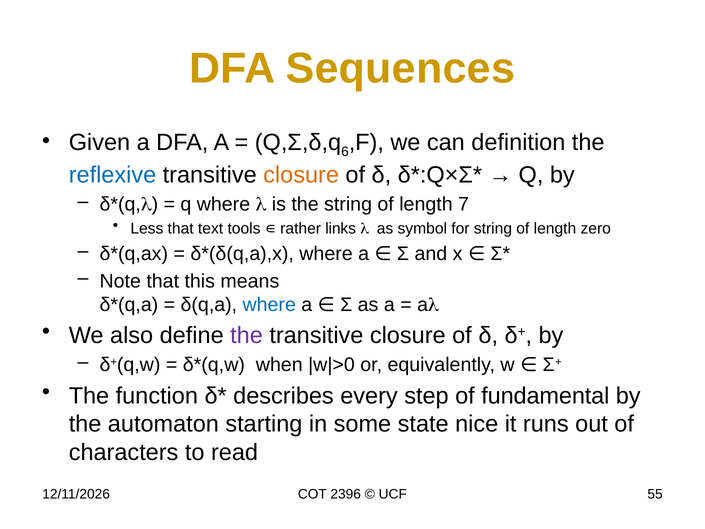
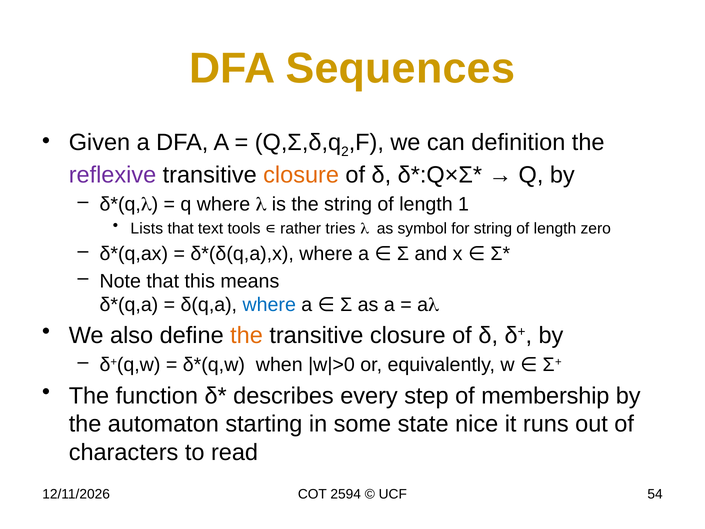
6: 6 -> 2 (345, 152)
reflexive colour: blue -> purple (112, 175)
7: 7 -> 1 (464, 204)
Less: Less -> Lists (147, 228)
links: links -> tries (340, 228)
the colour: purple -> orange (246, 335)
fundamental: fundamental -> membership (545, 396)
2396: 2396 -> 2594 (346, 494)
55: 55 -> 54 (655, 494)
